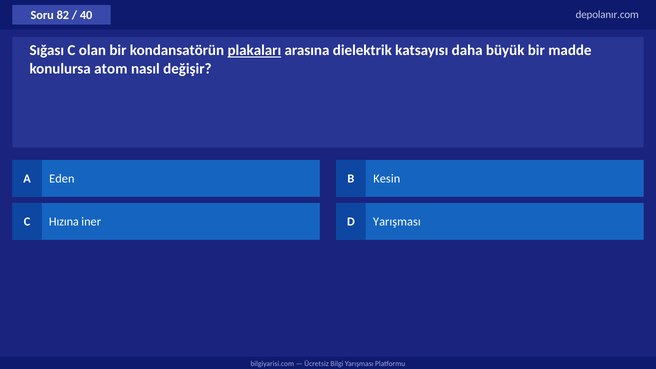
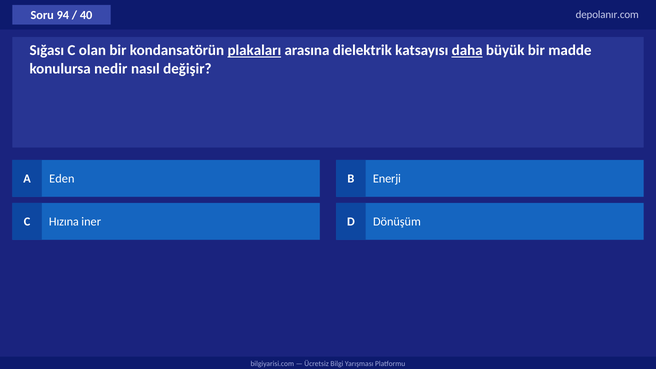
82: 82 -> 94 (63, 15)
daha underline: none -> present (467, 50)
atom: atom -> nedir (111, 69)
Kesin: Kesin -> Enerji (387, 179)
D Yarışması: Yarışması -> Dönüşüm (397, 222)
